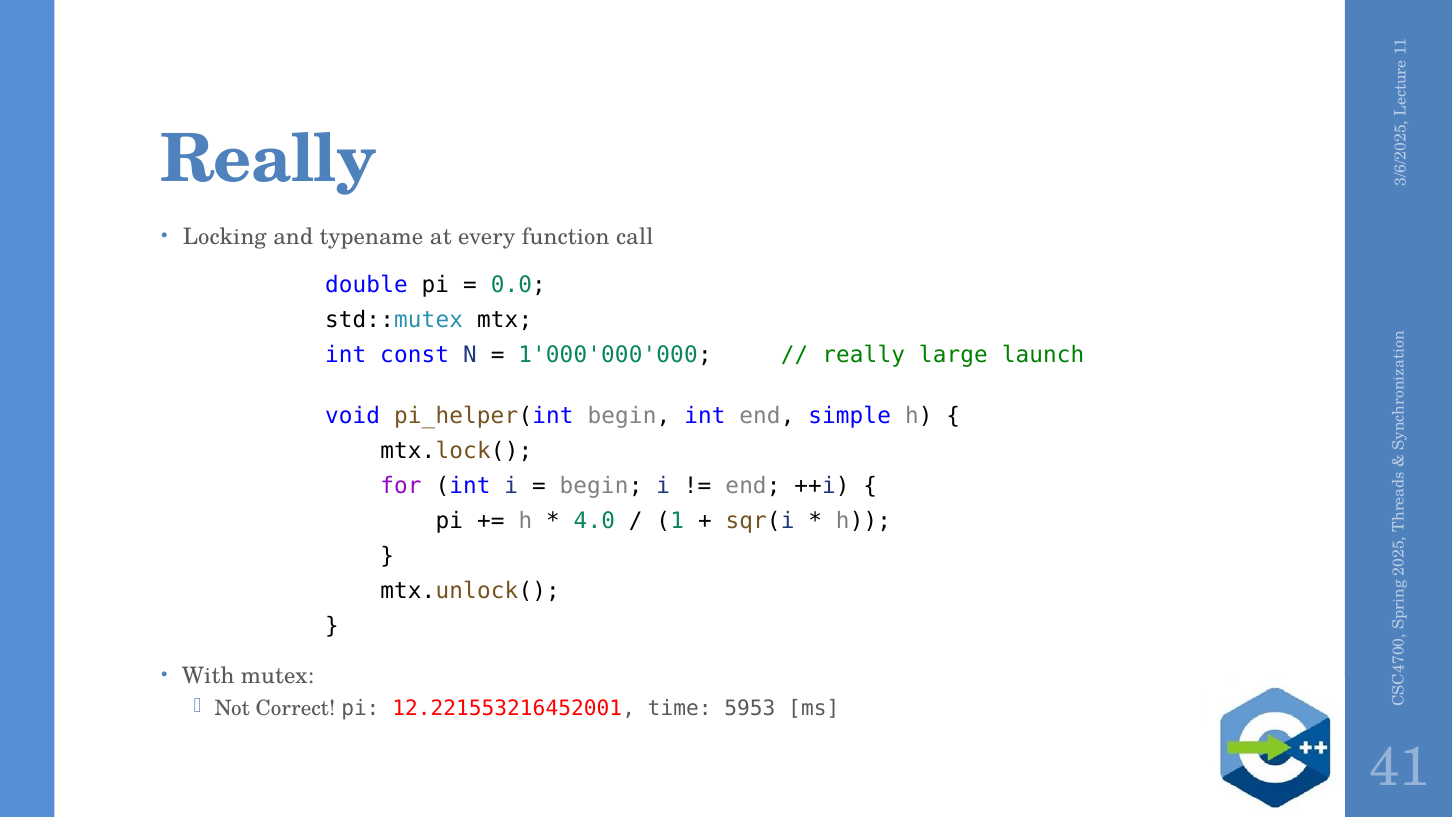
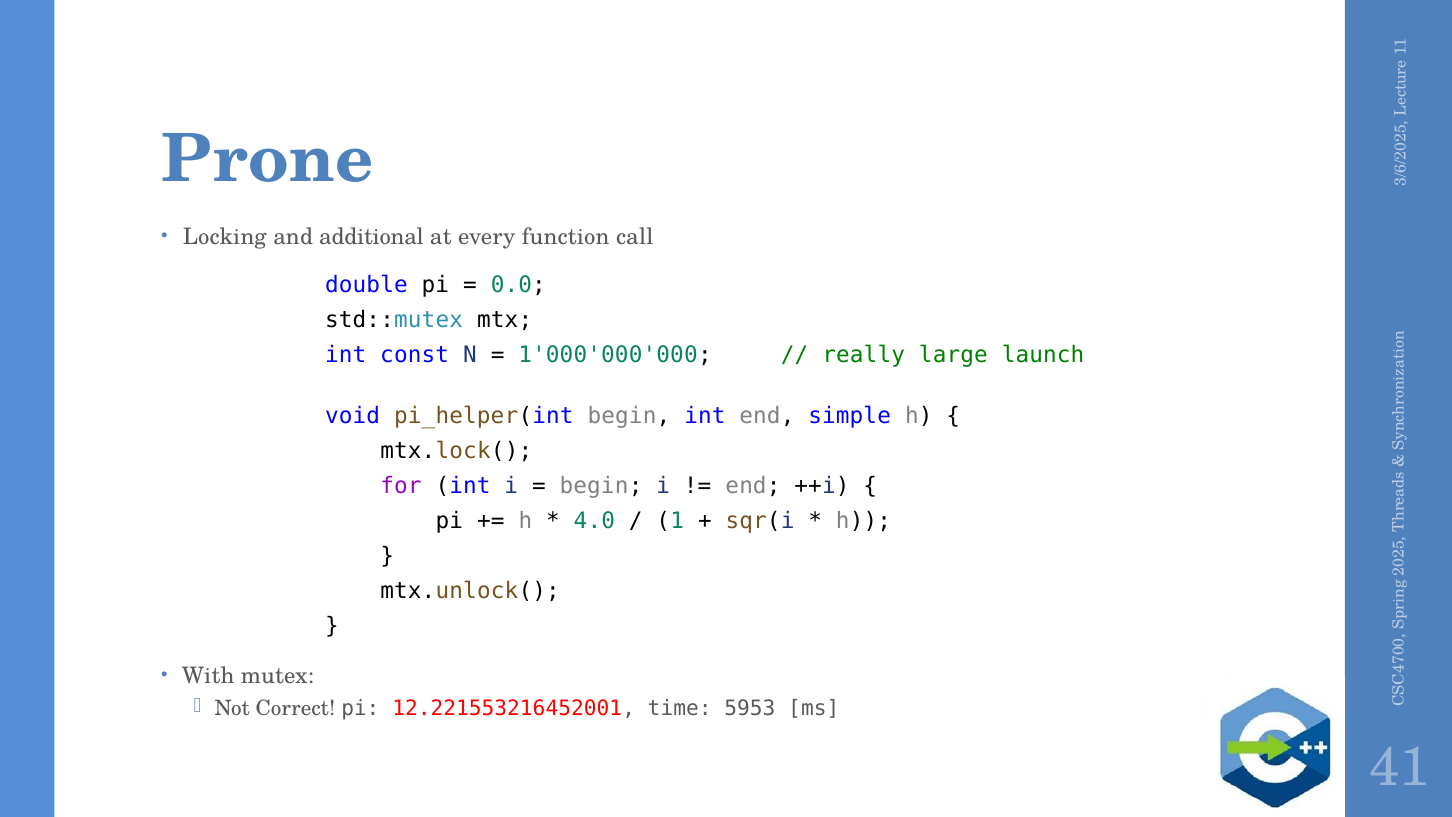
Really: Really -> Prone (268, 160)
typename: typename -> additional (372, 236)
